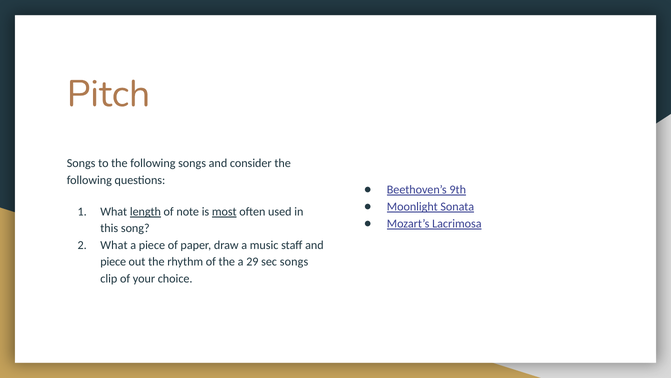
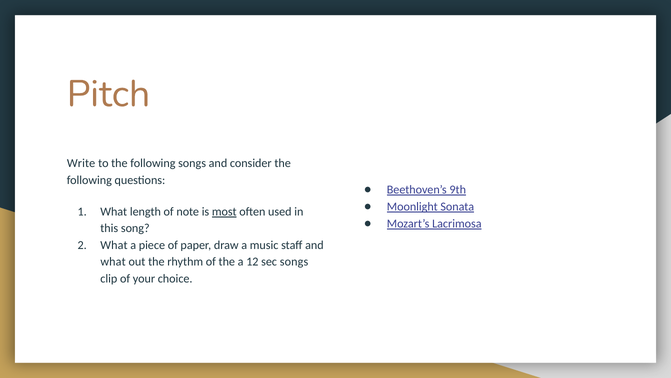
Songs: Songs -> Write (81, 163)
length underline: present -> none (145, 211)
piece: piece -> what (113, 262)
29: 29 -> 12 (252, 262)
